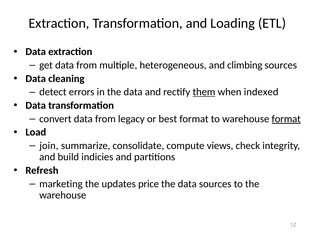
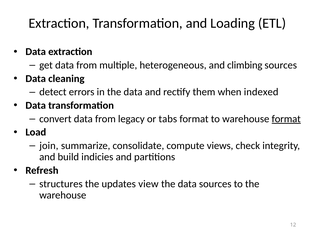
them underline: present -> none (204, 92)
best: best -> tabs (168, 119)
marketing: marketing -> structures (61, 184)
price: price -> view (148, 184)
